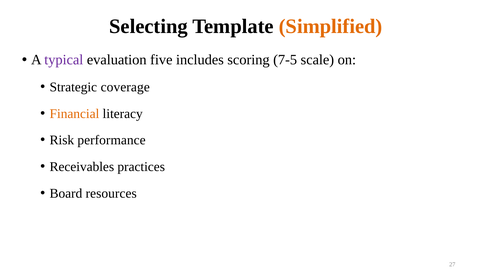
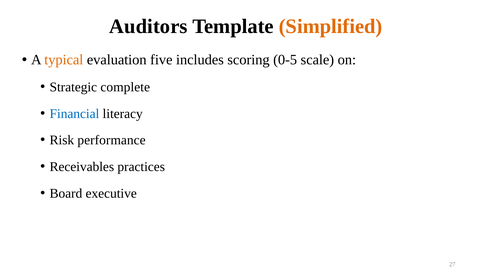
Selecting: Selecting -> Auditors (148, 26)
typical colour: purple -> orange (64, 60)
7-5: 7-5 -> 0-5 (285, 60)
coverage: coverage -> complete (125, 87)
Financial colour: orange -> blue (74, 114)
resources: resources -> executive (111, 194)
